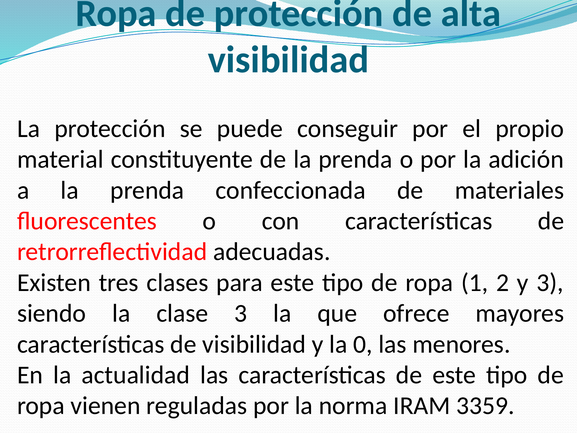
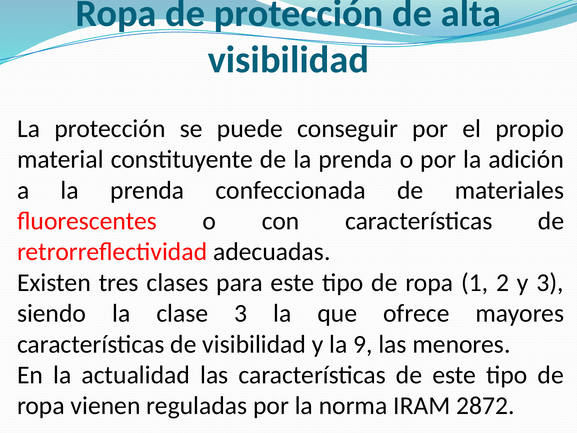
0: 0 -> 9 (363, 344)
3359: 3359 -> 2872 (485, 406)
